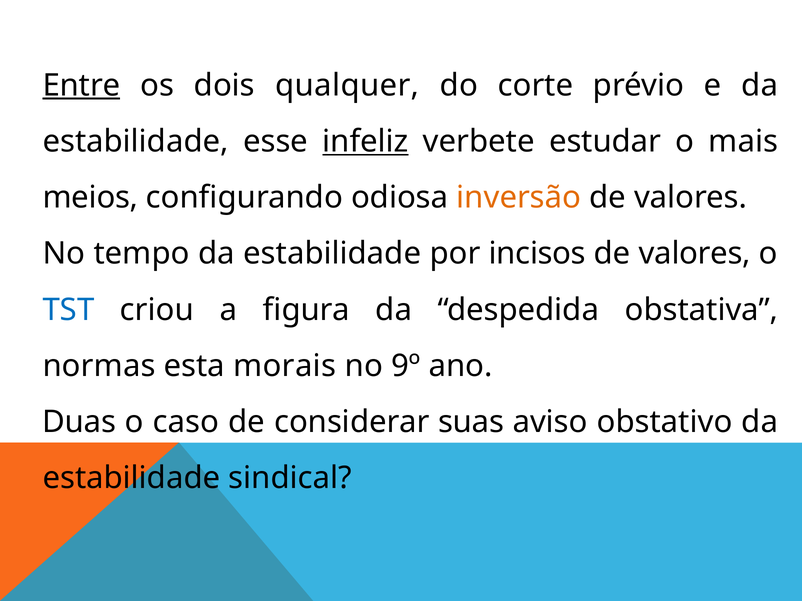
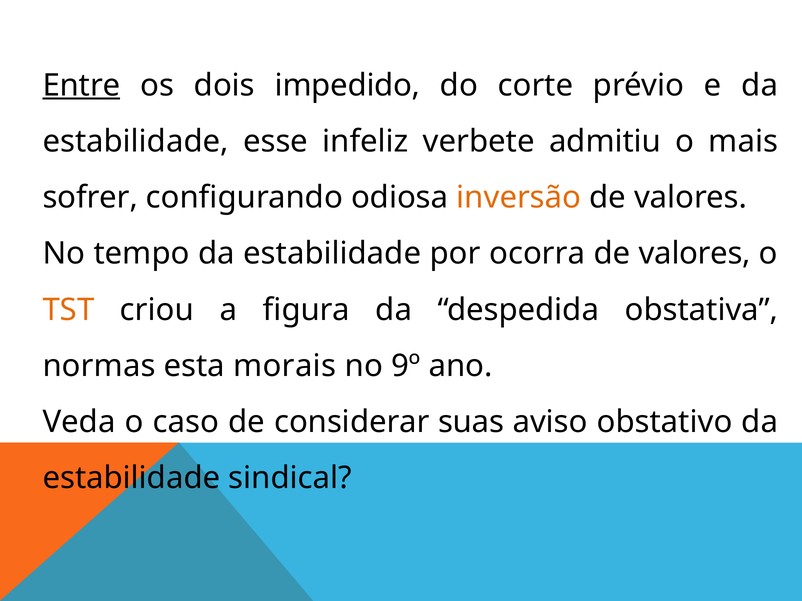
qualquer: qualquer -> impedido (348, 85)
infeliz underline: present -> none (365, 142)
estudar: estudar -> admitiu (605, 142)
meios: meios -> sofrer (90, 198)
incisos: incisos -> ocorra (537, 254)
TST colour: blue -> orange (68, 310)
Duas: Duas -> Veda (79, 422)
